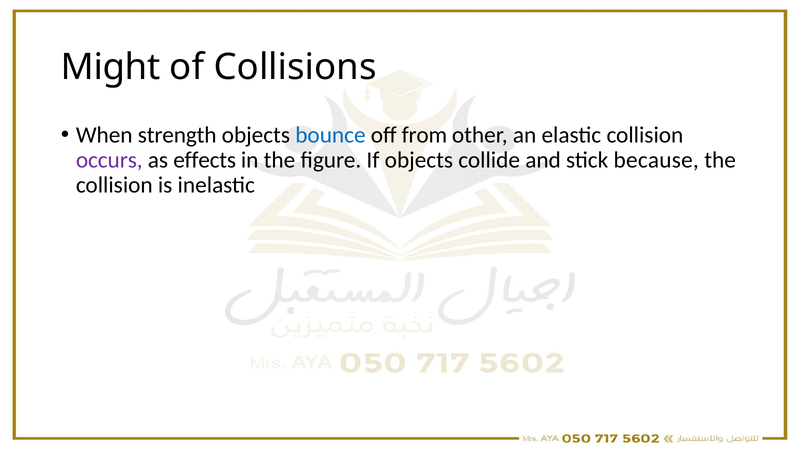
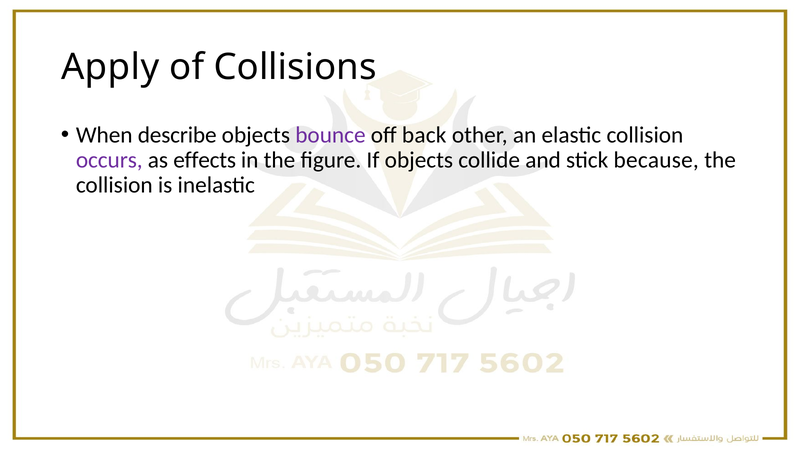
Might: Might -> Apply (110, 67)
strength: strength -> describe (177, 135)
bounce colour: blue -> purple (330, 135)
from: from -> back (424, 135)
